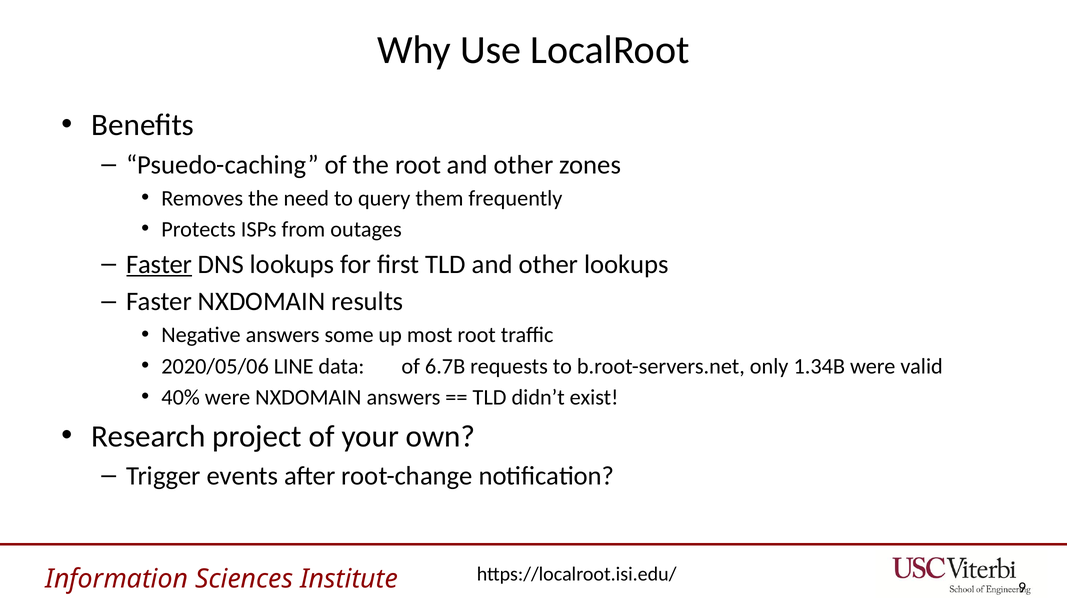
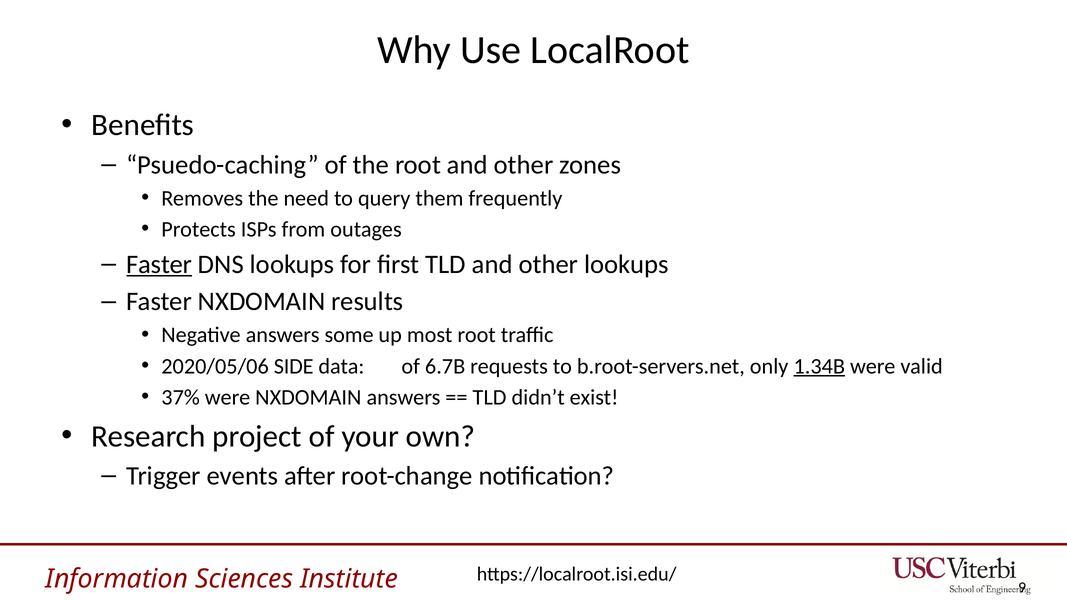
LINE: LINE -> SIDE (294, 366)
1.34B underline: none -> present (819, 366)
40%: 40% -> 37% (181, 398)
